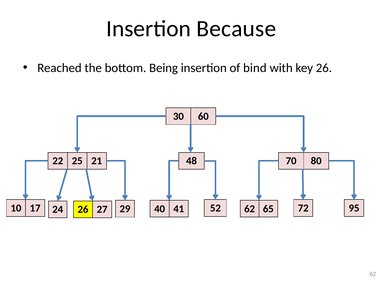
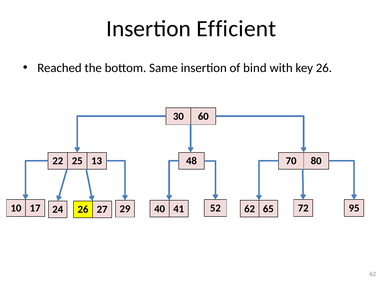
Because: Because -> Efficient (236, 29)
Being: Being -> Same (164, 68)
21: 21 -> 13 (97, 161)
